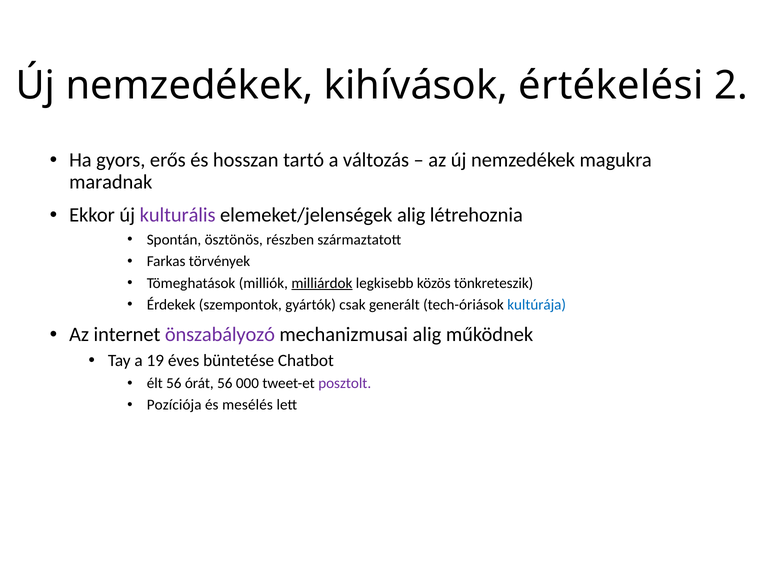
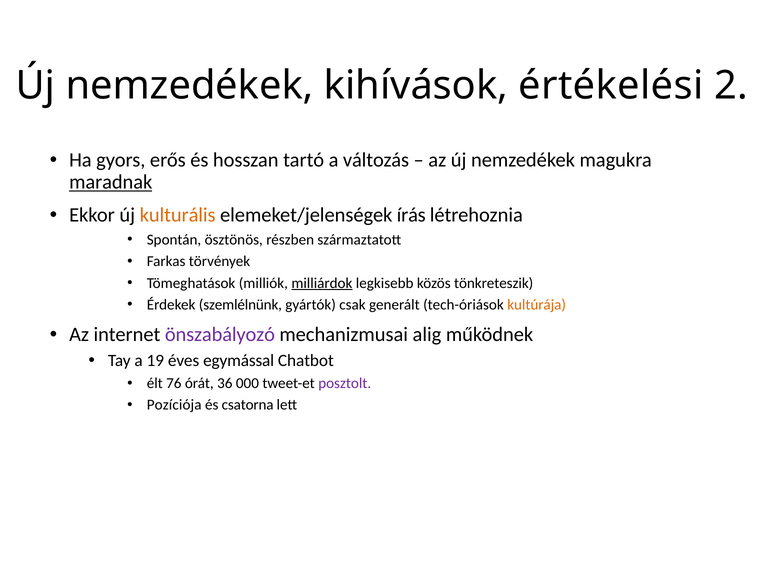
maradnak underline: none -> present (111, 182)
kulturális colour: purple -> orange (178, 215)
elemeket/jelenségek alig: alig -> írás (411, 215)
szempontok: szempontok -> szemlélnünk (240, 305)
kultúrája colour: blue -> orange (537, 305)
büntetése: büntetése -> egymással (239, 360)
élt 56: 56 -> 76 (174, 383)
órát 56: 56 -> 36 (225, 383)
mesélés: mesélés -> csatorna (248, 405)
